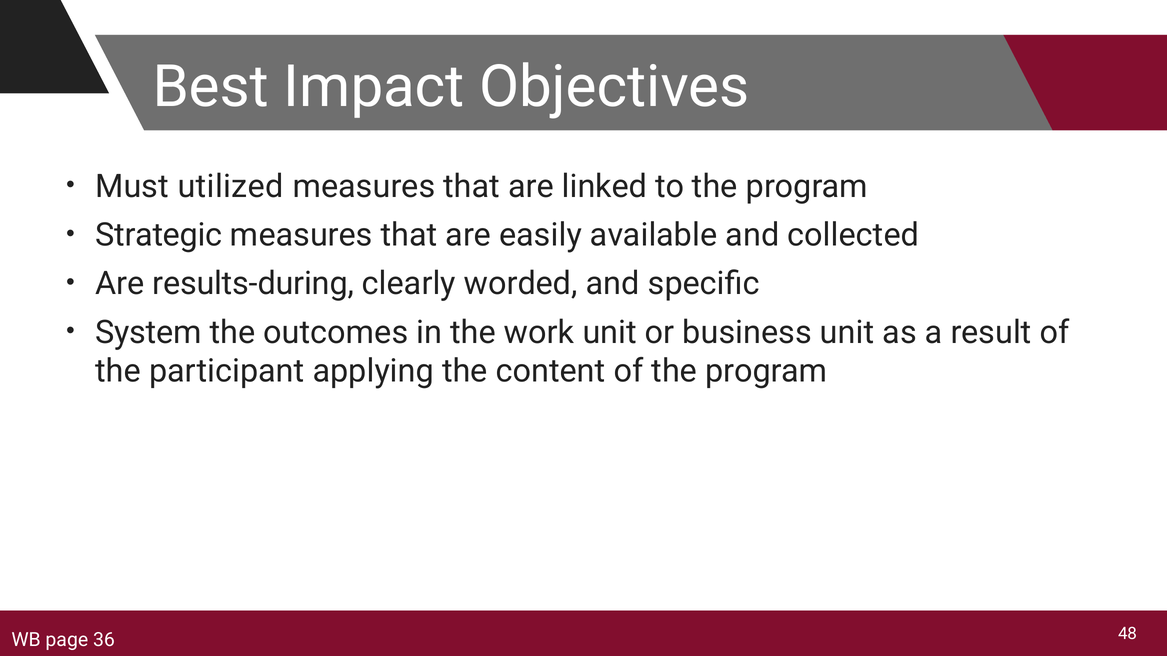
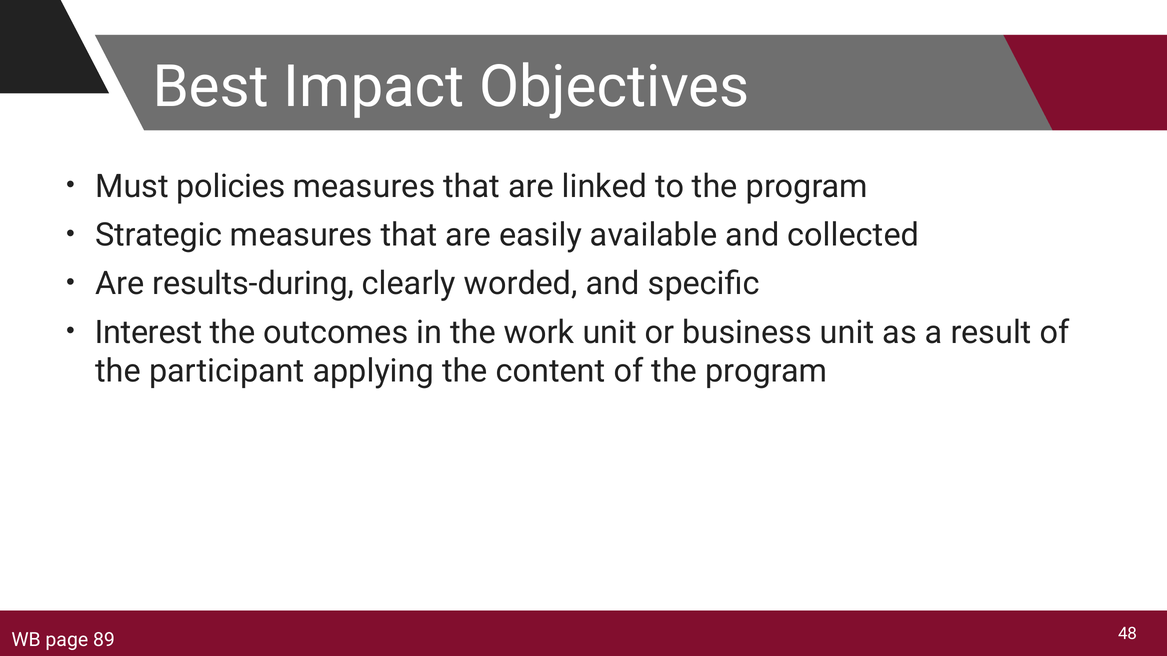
utilized: utilized -> policies (231, 187)
System: System -> Interest (149, 333)
36: 36 -> 89 (104, 640)
